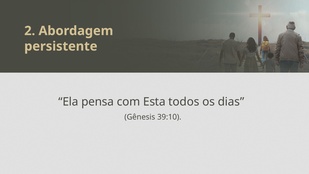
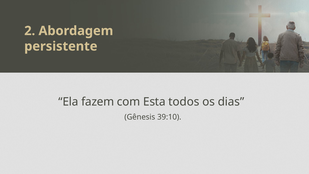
pensa: pensa -> fazem (98, 102)
